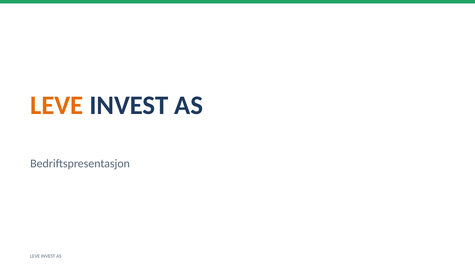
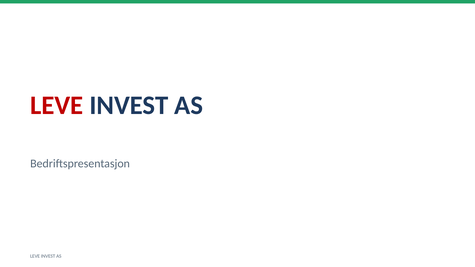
LEVE colour: orange -> red (57, 105)
